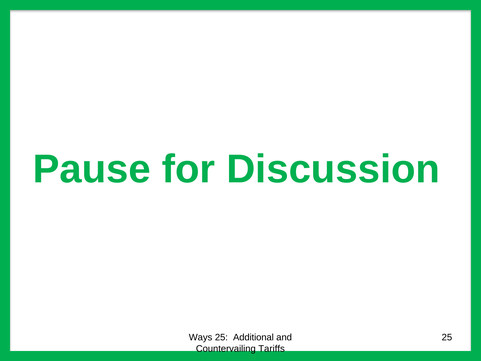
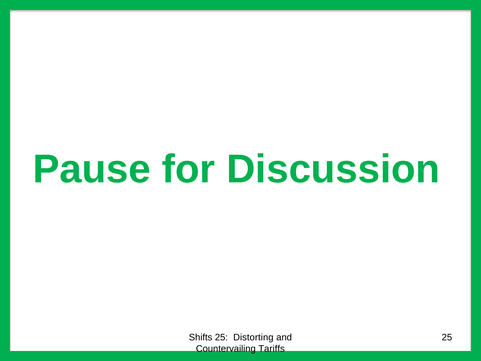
Ways: Ways -> Shifts (201, 337)
Additional: Additional -> Distorting (253, 337)
